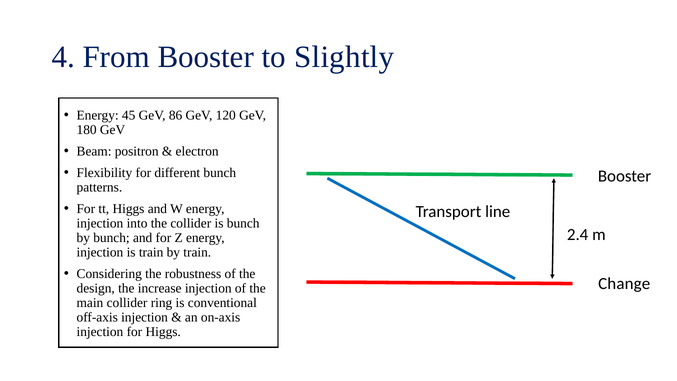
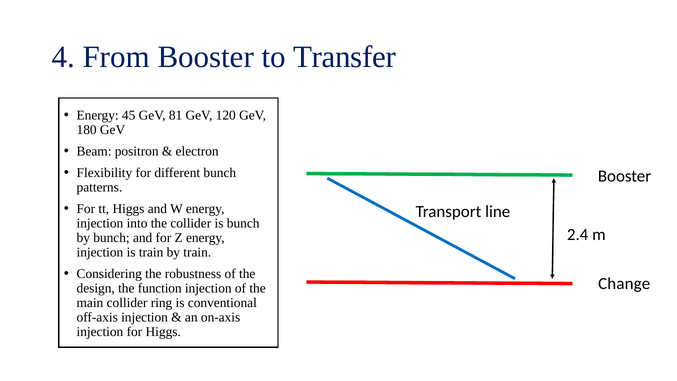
Slightly: Slightly -> Transfer (345, 57)
86: 86 -> 81 (176, 115)
increase: increase -> function (160, 288)
